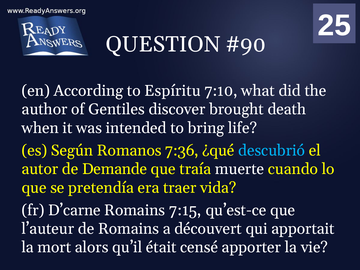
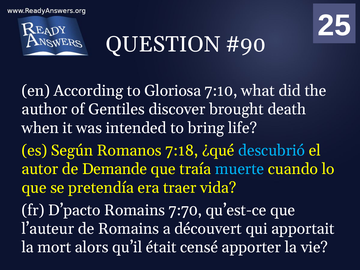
Espíritu: Espíritu -> Gloriosa (173, 91)
7:36: 7:36 -> 7:18 (182, 150)
muerte colour: white -> light blue (240, 169)
D’carne: D’carne -> D’pacto (74, 210)
7:15: 7:15 -> 7:70 (185, 210)
